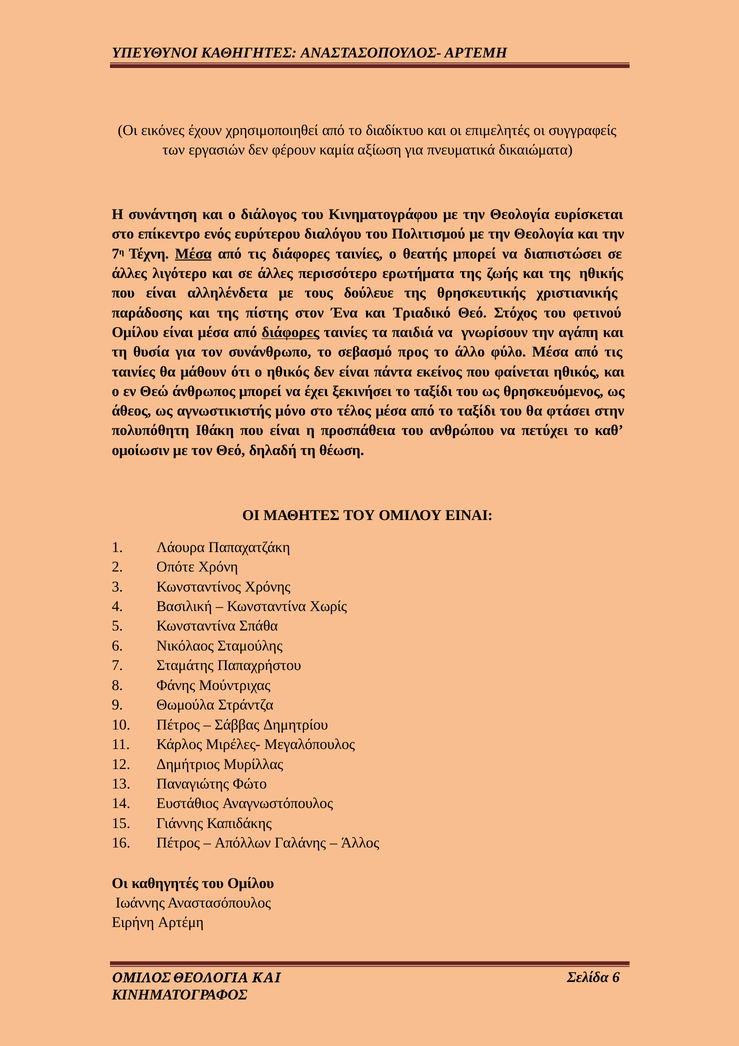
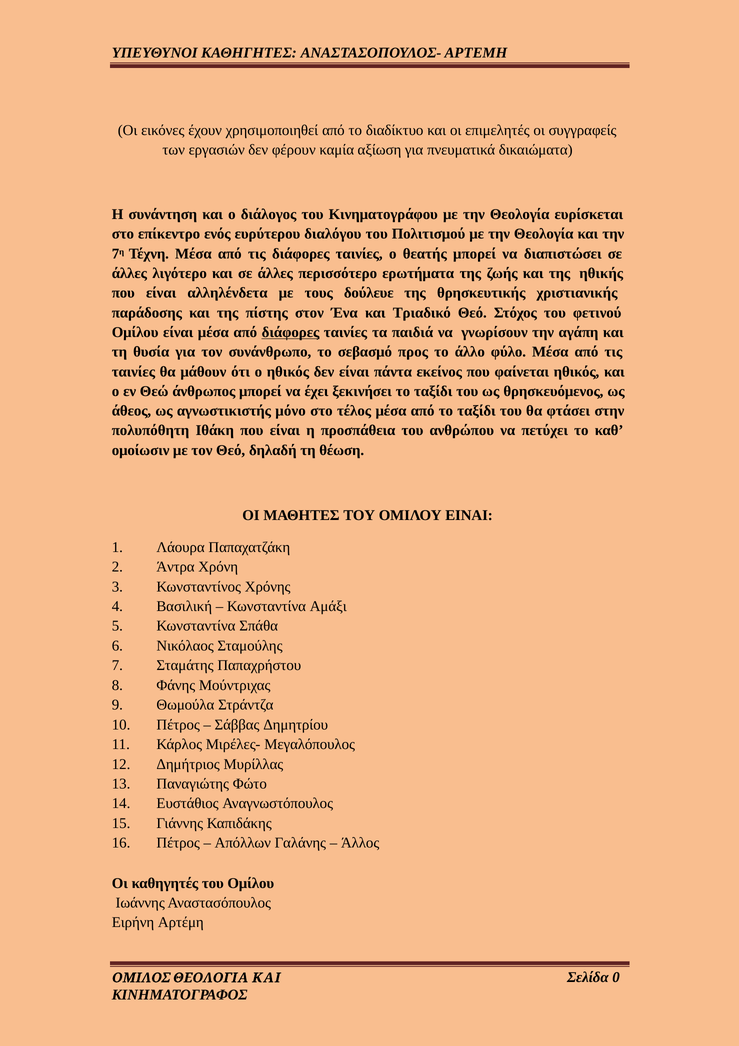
Μέσα underline: present -> none (193, 254)
Οπότε: Οπότε -> Άντρα (176, 567)
Χωρίς: Χωρίς -> Αμάξι (328, 606)
Σελίδα 6: 6 -> 0 (616, 977)
